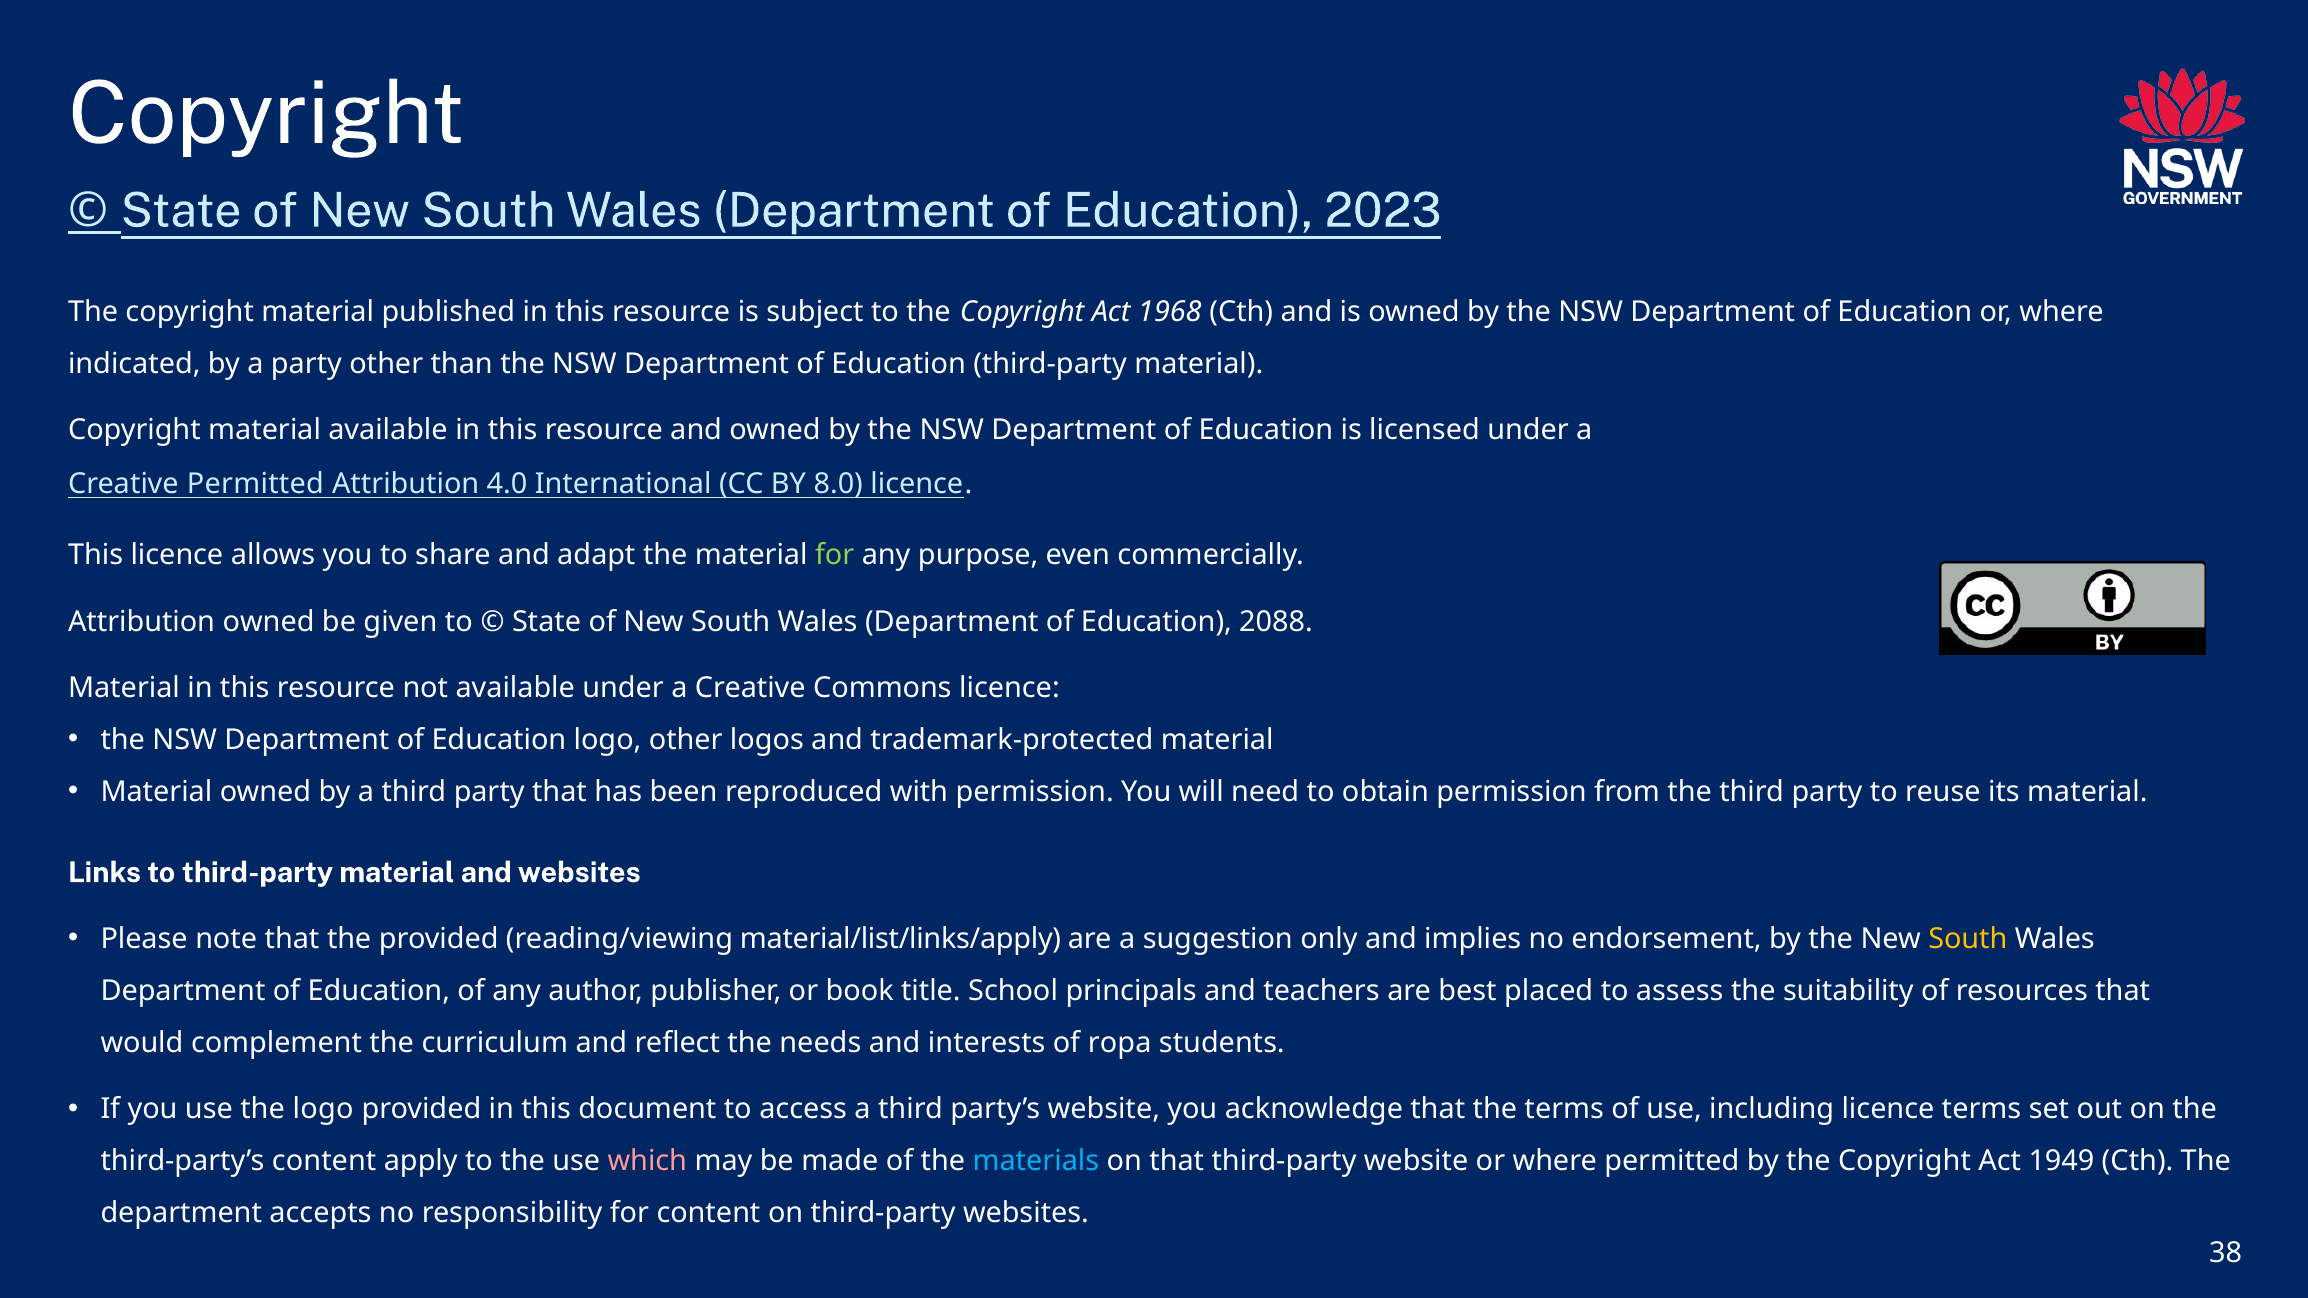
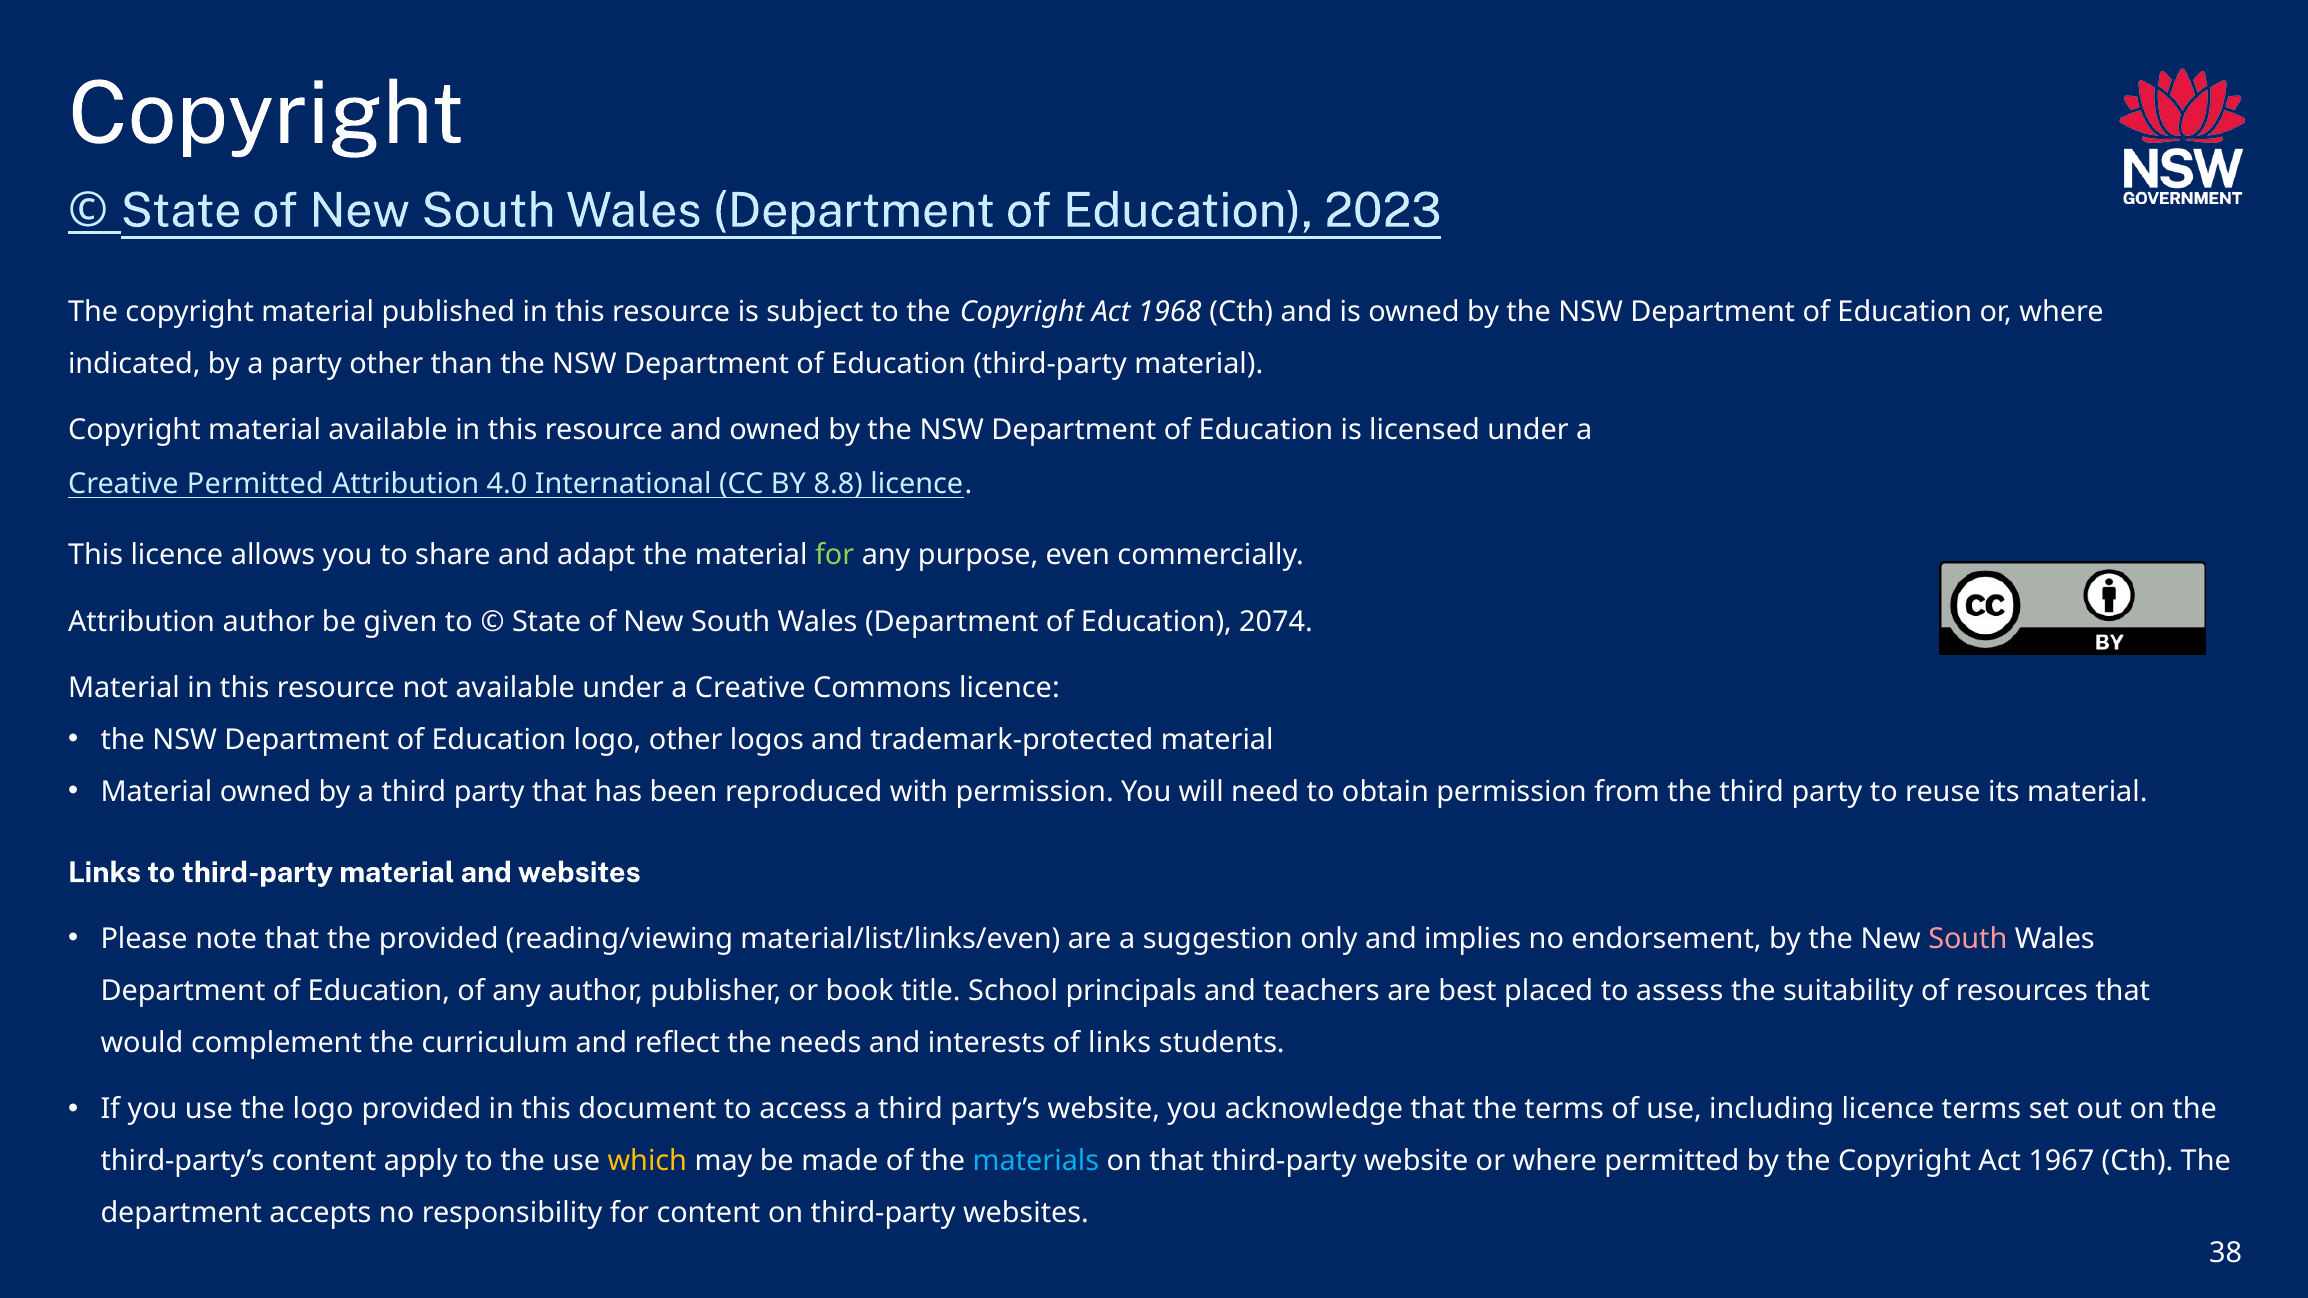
8.0: 8.0 -> 8.8 (838, 484)
Attribution owned: owned -> author (269, 622)
2088: 2088 -> 2074 (1276, 622)
material/list/links/apply: material/list/links/apply -> material/list/links/even (900, 939)
South colour: yellow -> pink (1968, 939)
of ropa: ropa -> links (1120, 1043)
which colour: pink -> yellow (647, 1161)
1949: 1949 -> 1967 (2061, 1161)
